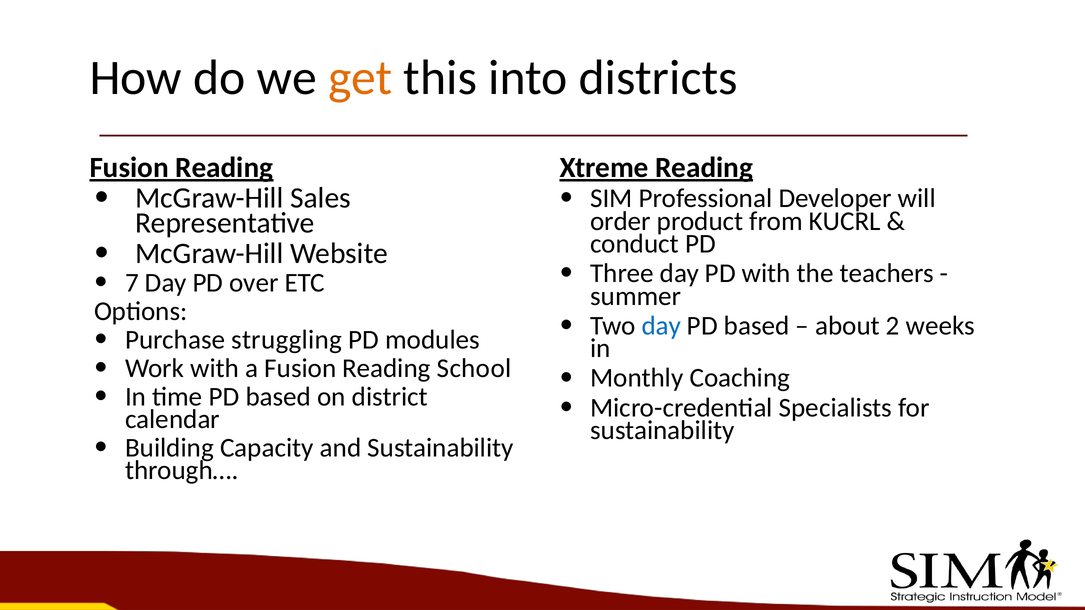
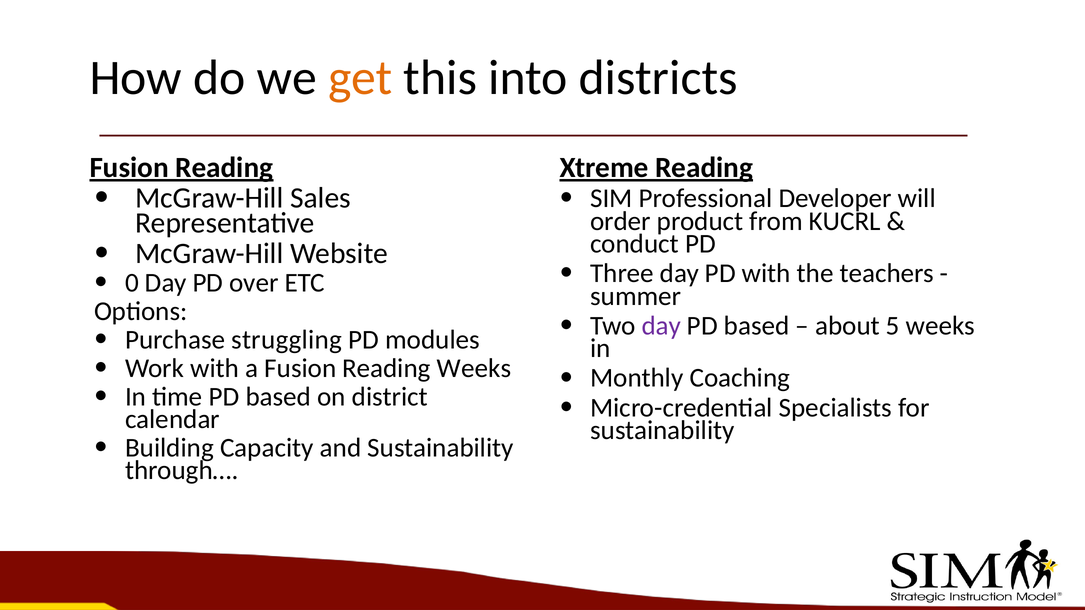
7: 7 -> 0 (132, 283)
day colour: blue -> purple (661, 326)
2: 2 -> 5 (893, 326)
Reading School: School -> Weeks (474, 368)
